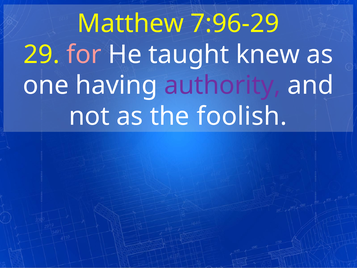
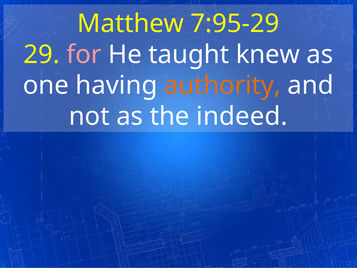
7:96-29: 7:96-29 -> 7:95-29 (235, 24)
authority colour: purple -> orange (222, 85)
foolish: foolish -> indeed (242, 116)
